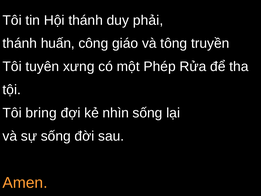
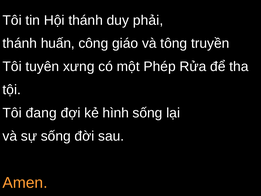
bring: bring -> đang (41, 113)
nhìn: nhìn -> hình (116, 113)
